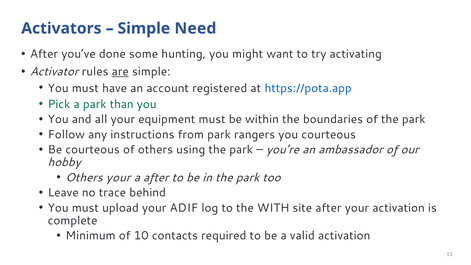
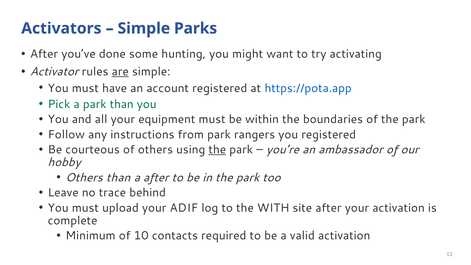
Need: Need -> Parks (196, 28)
you courteous: courteous -> registered (329, 134)
the underline: none -> present (217, 150)
Others your: your -> than (118, 178)
